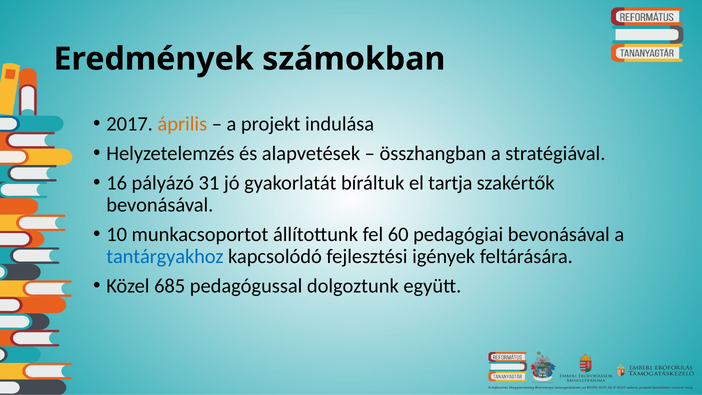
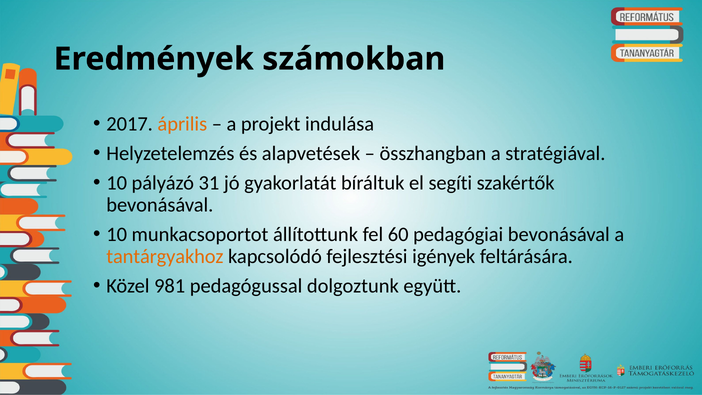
16: 16 -> 10 (117, 183)
tartja: tartja -> segíti (450, 183)
tantárgyakhoz colour: blue -> orange (165, 256)
685: 685 -> 981 (170, 286)
